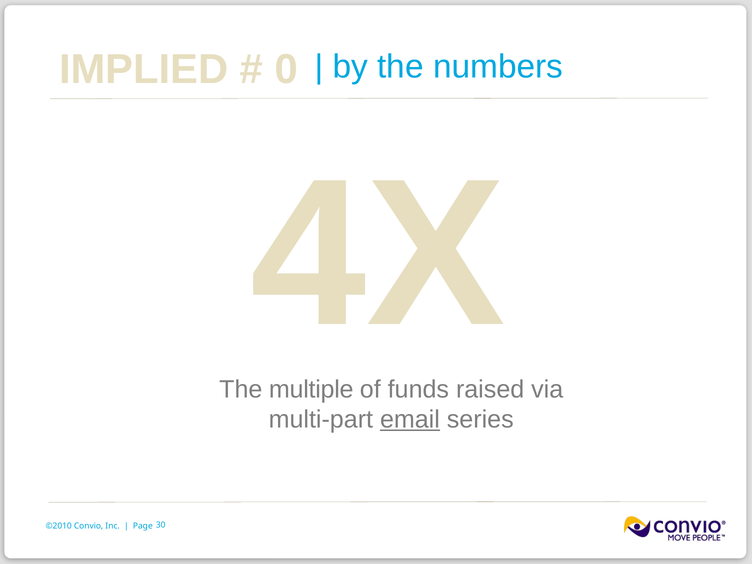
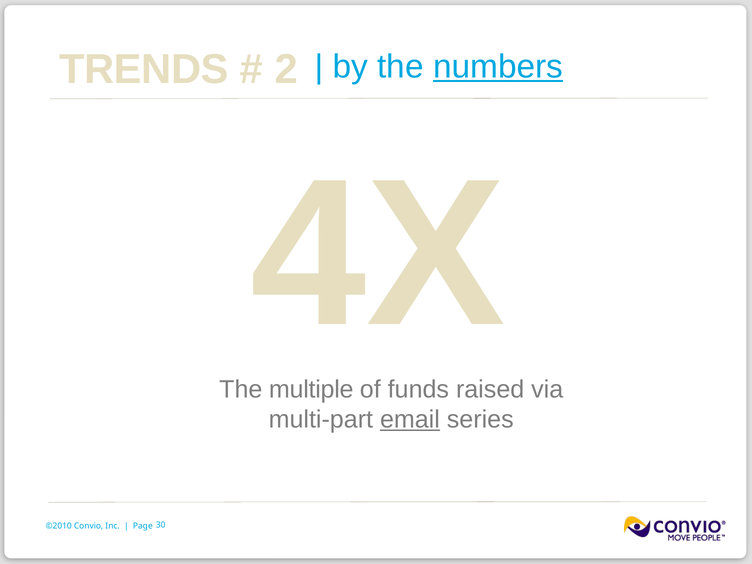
IMPLIED: IMPLIED -> TRENDS (144, 69)
0: 0 -> 2 (286, 69)
numbers underline: none -> present (498, 67)
